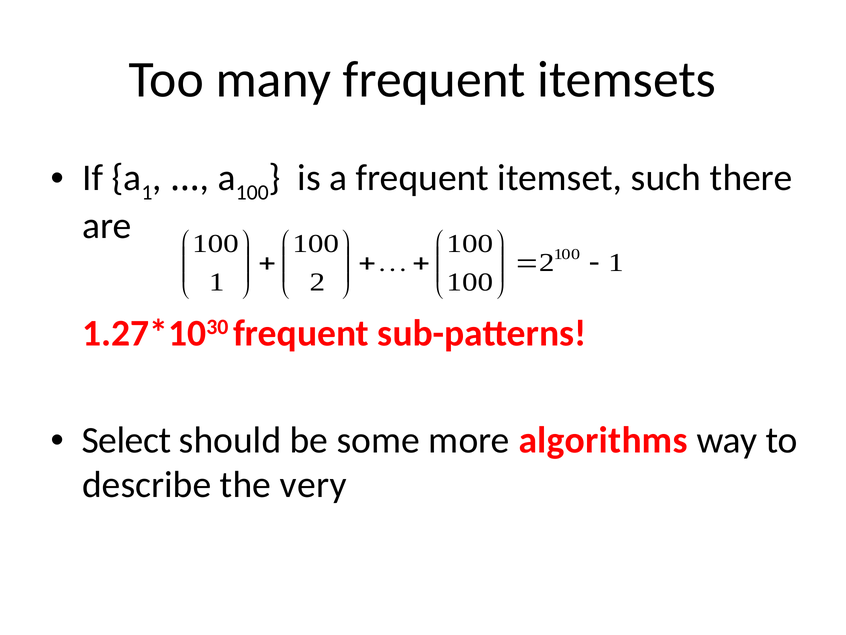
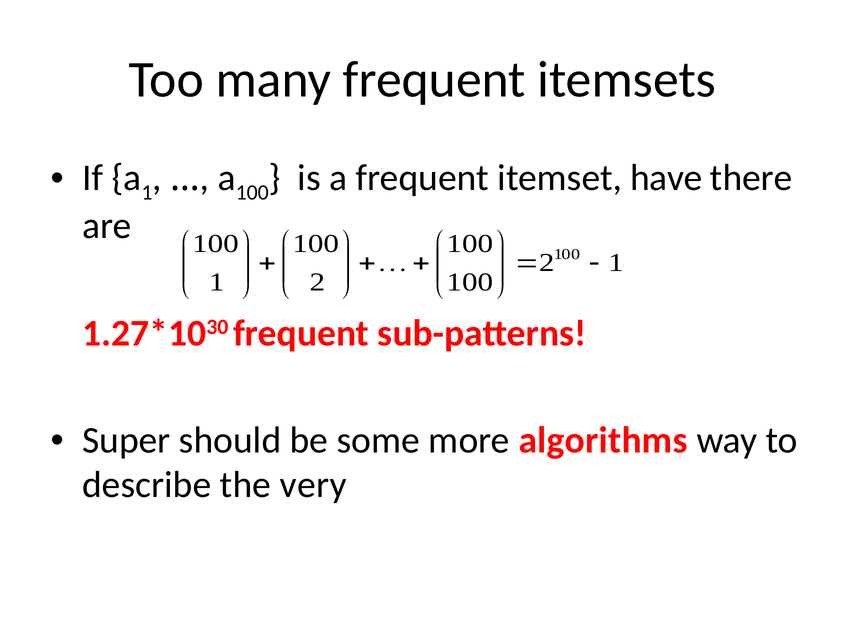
such: such -> have (666, 178)
Select: Select -> Super (126, 440)
